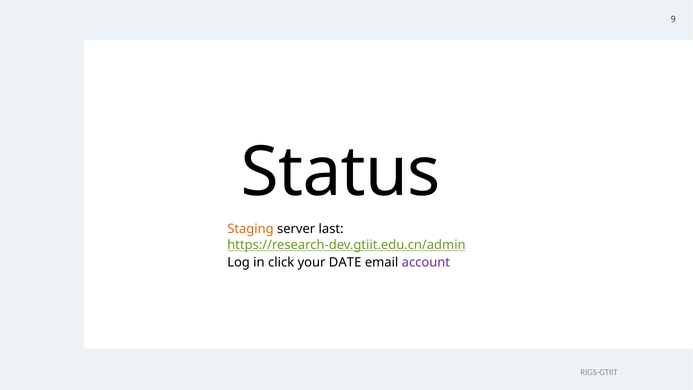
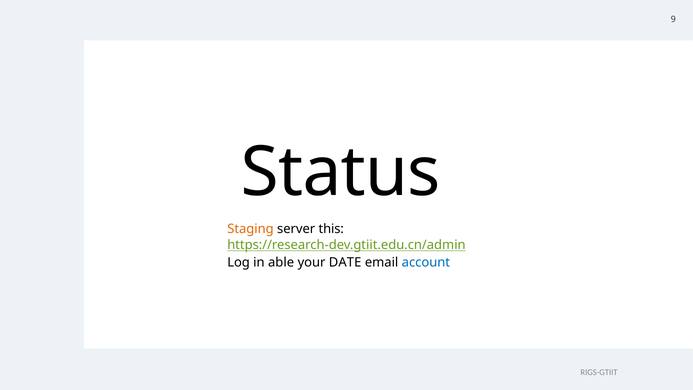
last: last -> this (331, 229)
click: click -> able (281, 262)
account colour: purple -> blue (426, 262)
